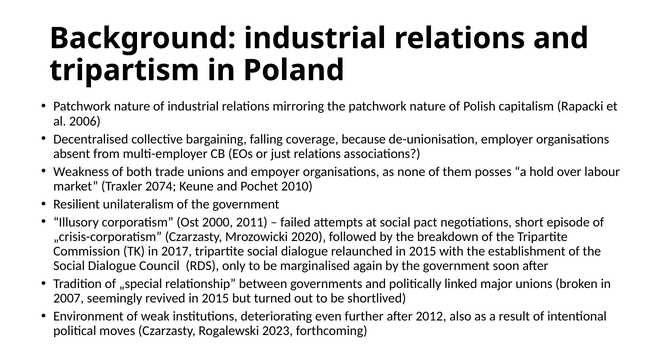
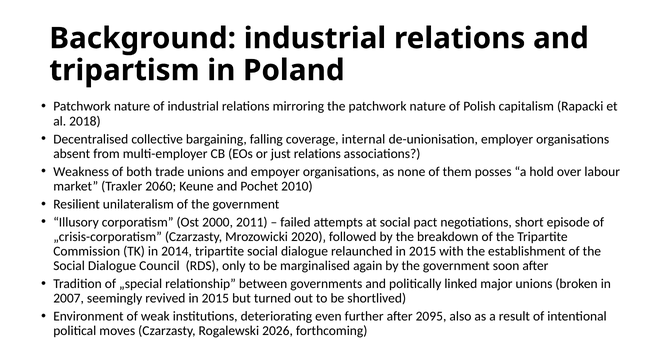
2006: 2006 -> 2018 (85, 121)
because: because -> internal (363, 139)
2074: 2074 -> 2060 (161, 186)
2017: 2017 -> 2014 (177, 251)
2012: 2012 -> 2095 (431, 316)
2023: 2023 -> 2026 (278, 331)
